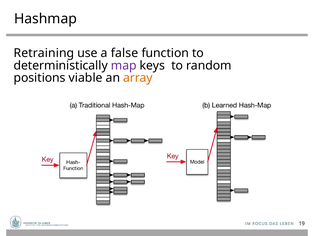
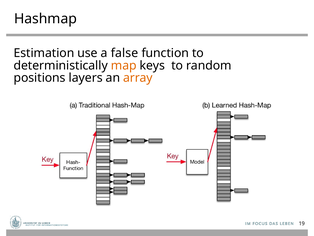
Retraining: Retraining -> Estimation (44, 53)
map colour: purple -> orange (124, 65)
viable: viable -> layers (86, 78)
